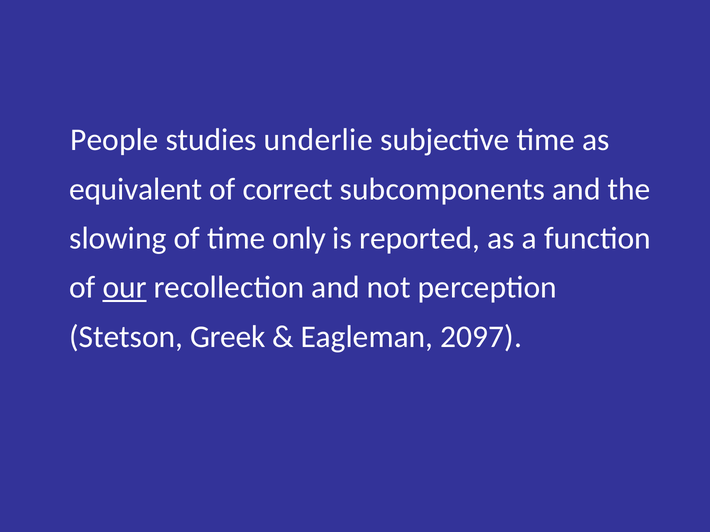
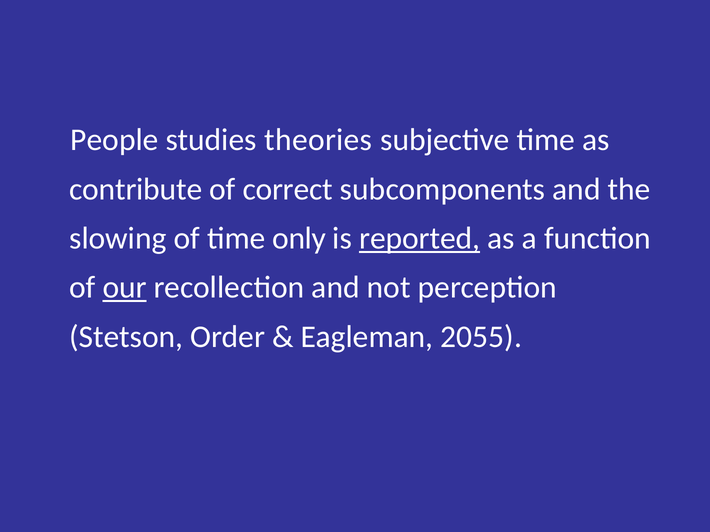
underlie: underlie -> theories (318, 140)
equivalent: equivalent -> contribute (136, 189)
reported underline: none -> present (420, 239)
Greek: Greek -> Order (228, 337)
2097: 2097 -> 2055 (481, 337)
